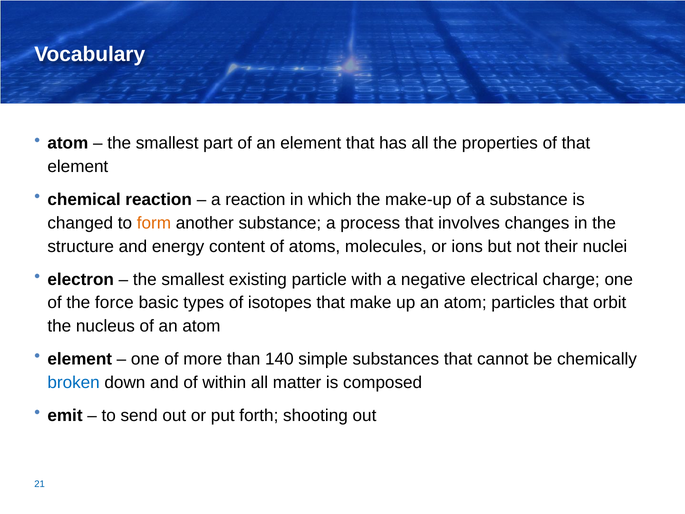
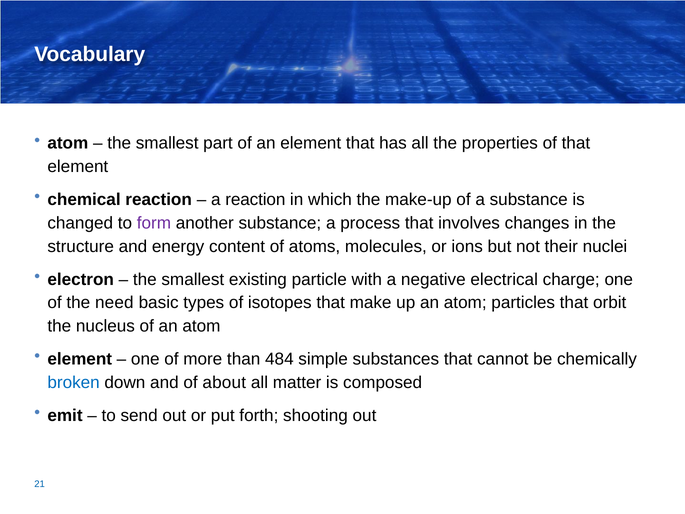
form colour: orange -> purple (154, 223)
force: force -> need (114, 303)
140: 140 -> 484 (279, 359)
within: within -> about (224, 382)
